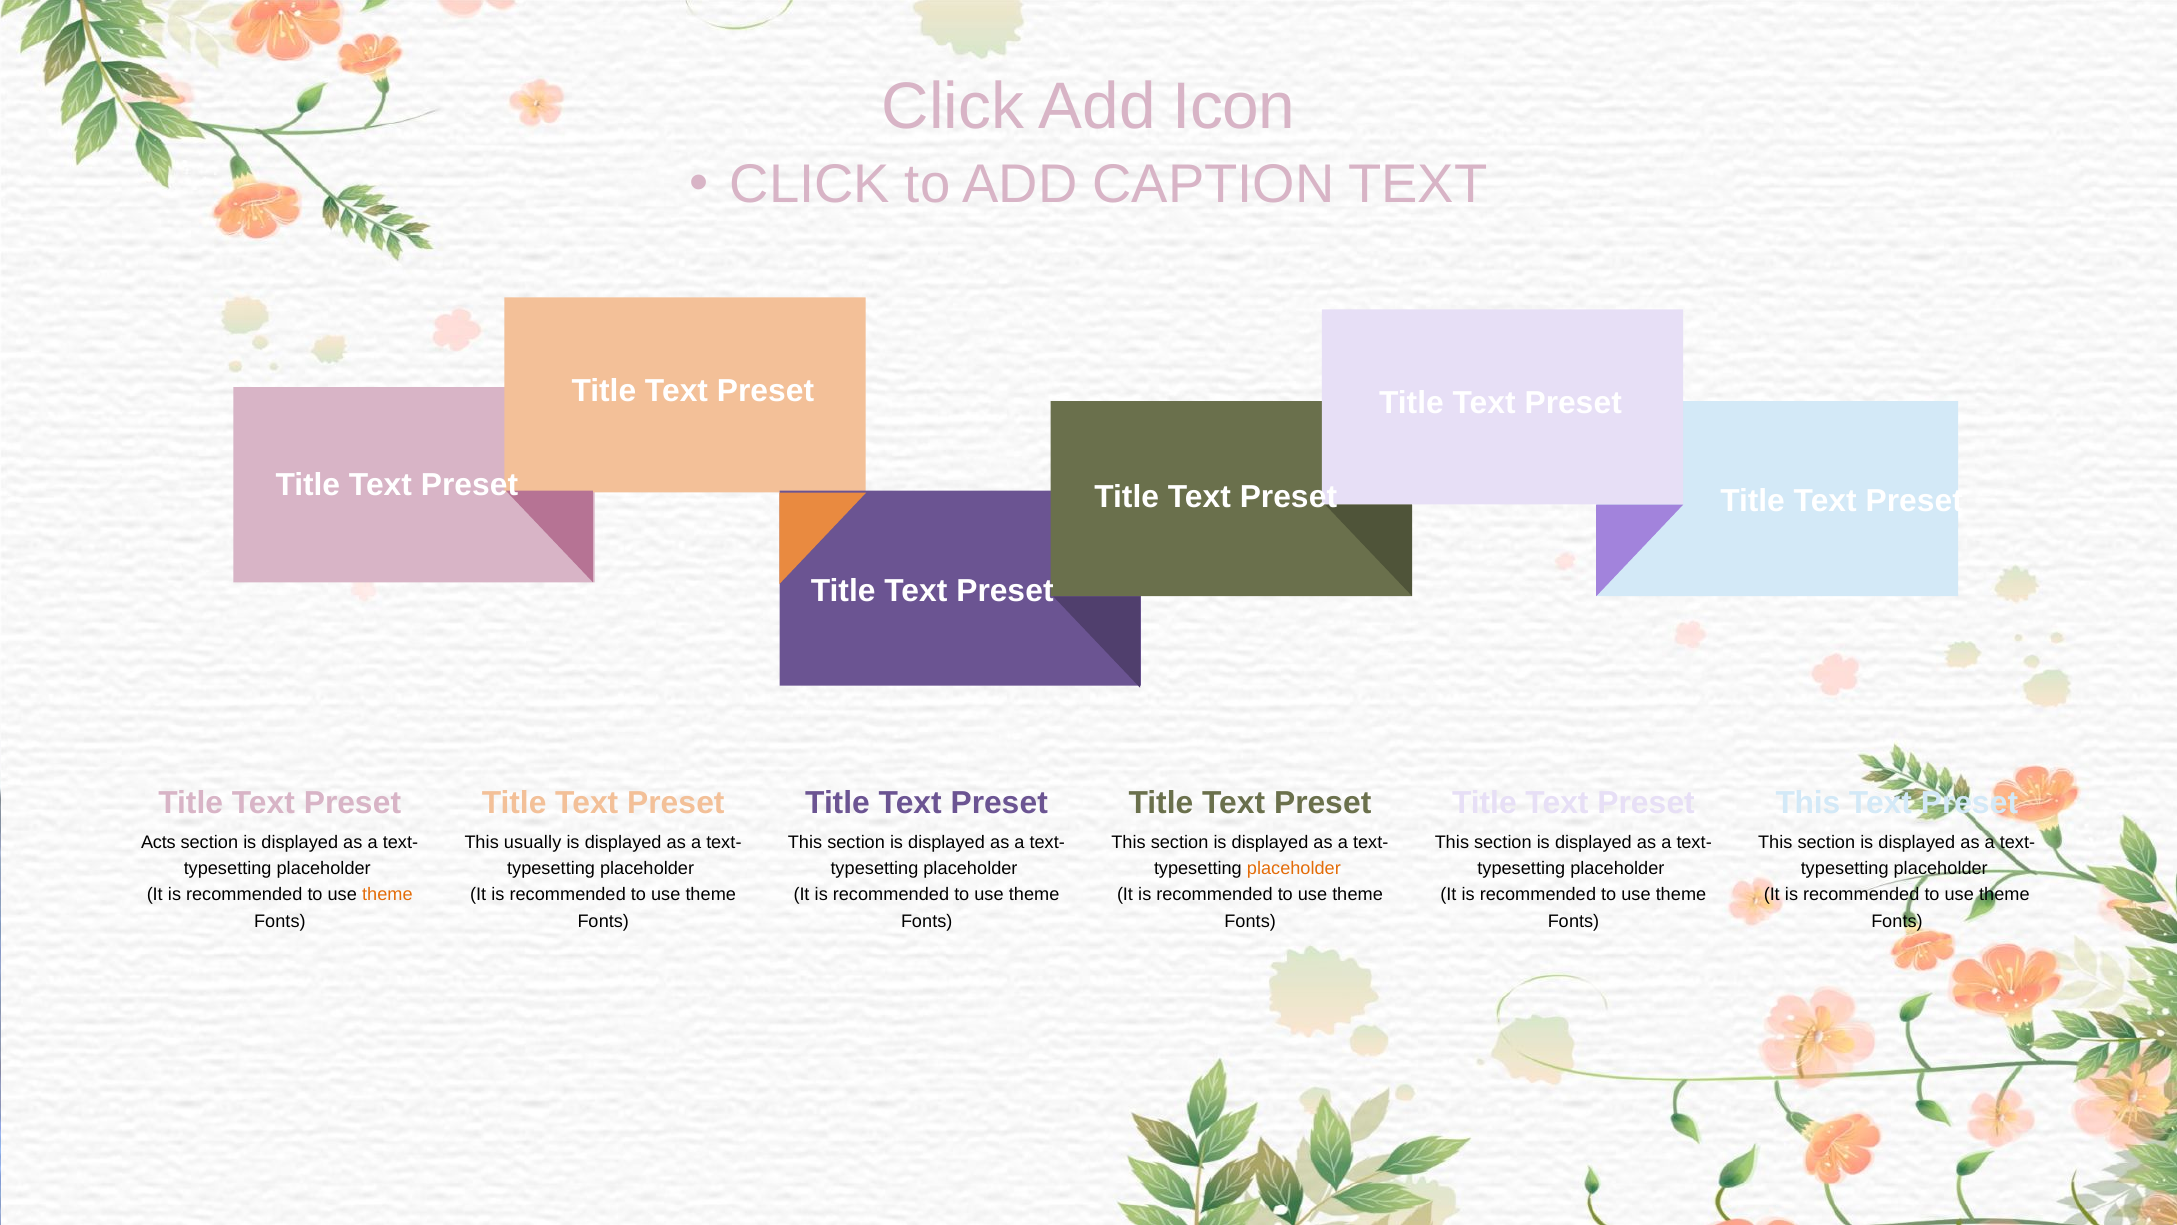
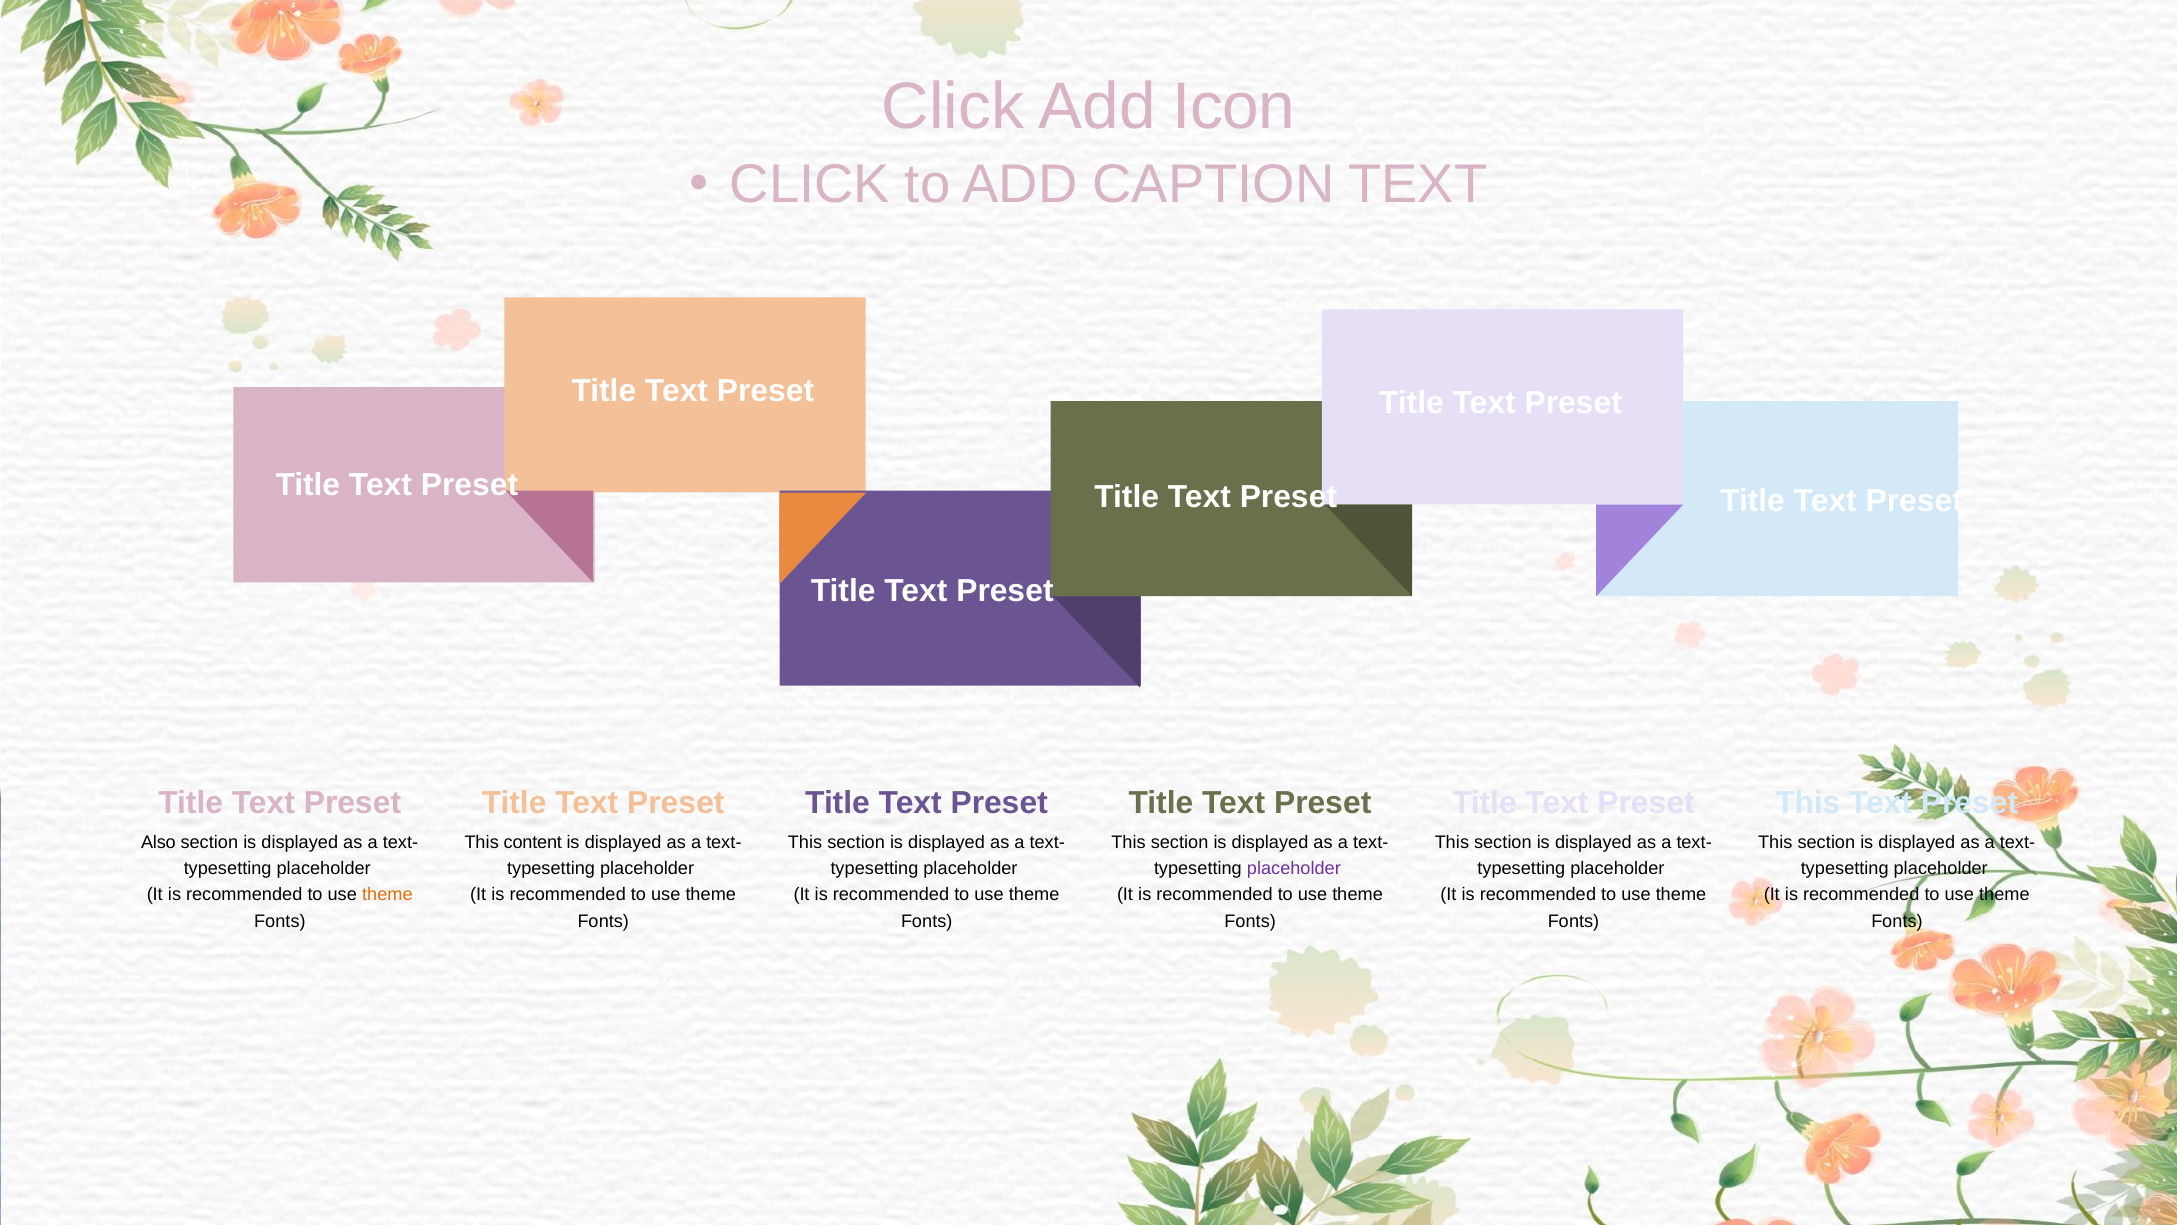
Acts: Acts -> Also (158, 842)
usually: usually -> content (533, 842)
placeholder colour: orange -> purple (1294, 868)
